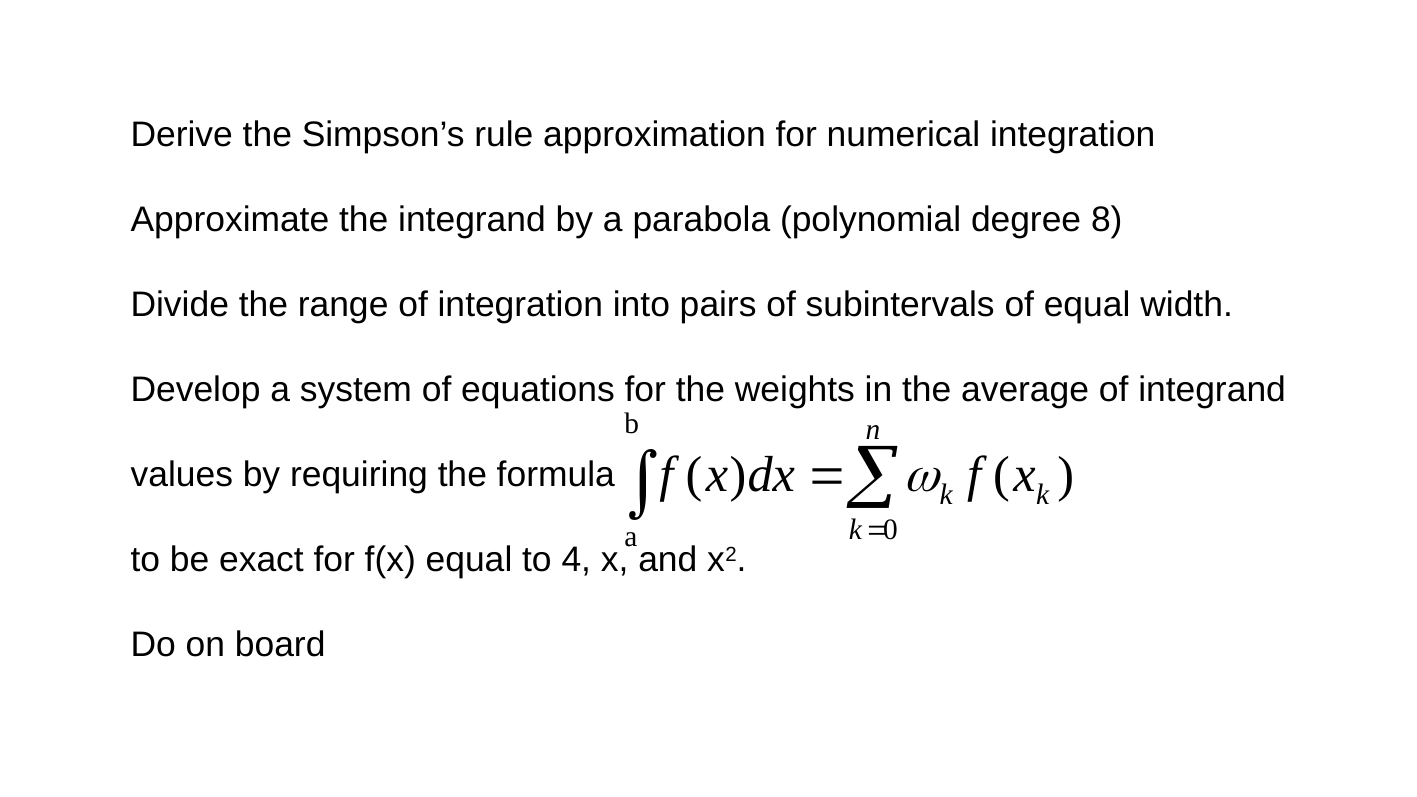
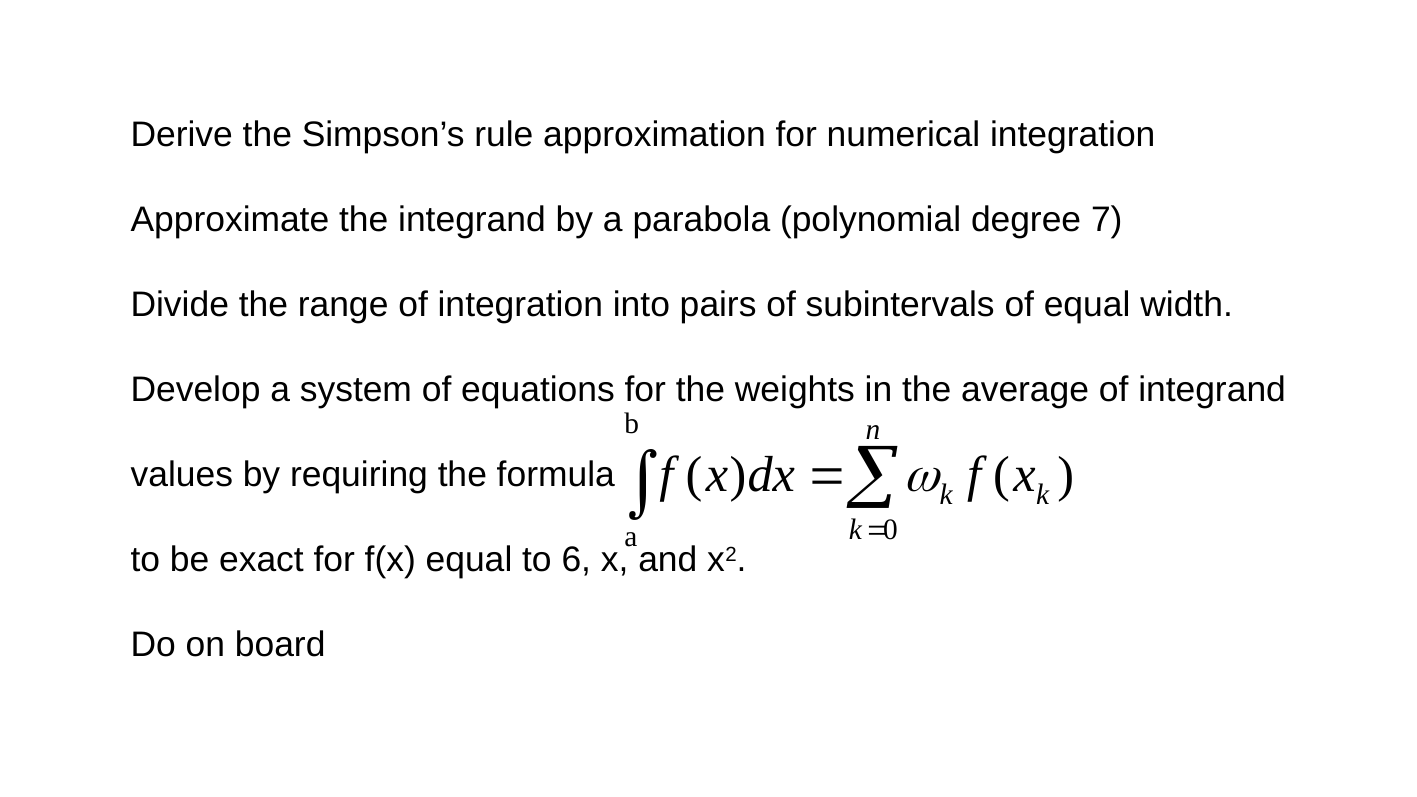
8: 8 -> 7 (1107, 220)
4: 4 -> 6 (576, 560)
